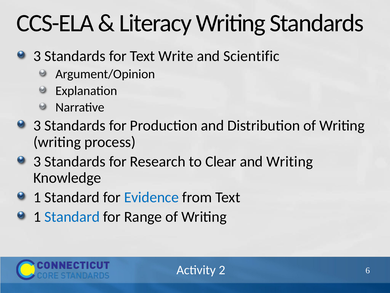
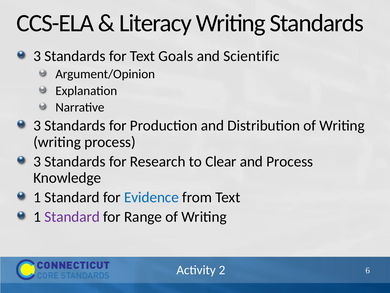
Write: Write -> Goals (176, 56)
and Writing: Writing -> Process (290, 161)
Standard colour: blue -> purple (72, 216)
